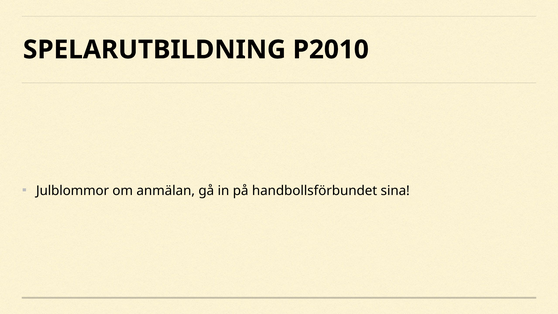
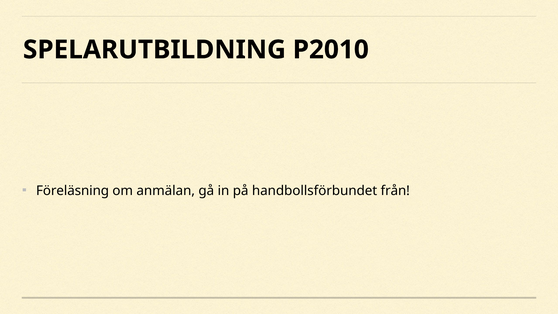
Julblommor: Julblommor -> Föreläsning (73, 191)
sina: sina -> från (395, 191)
